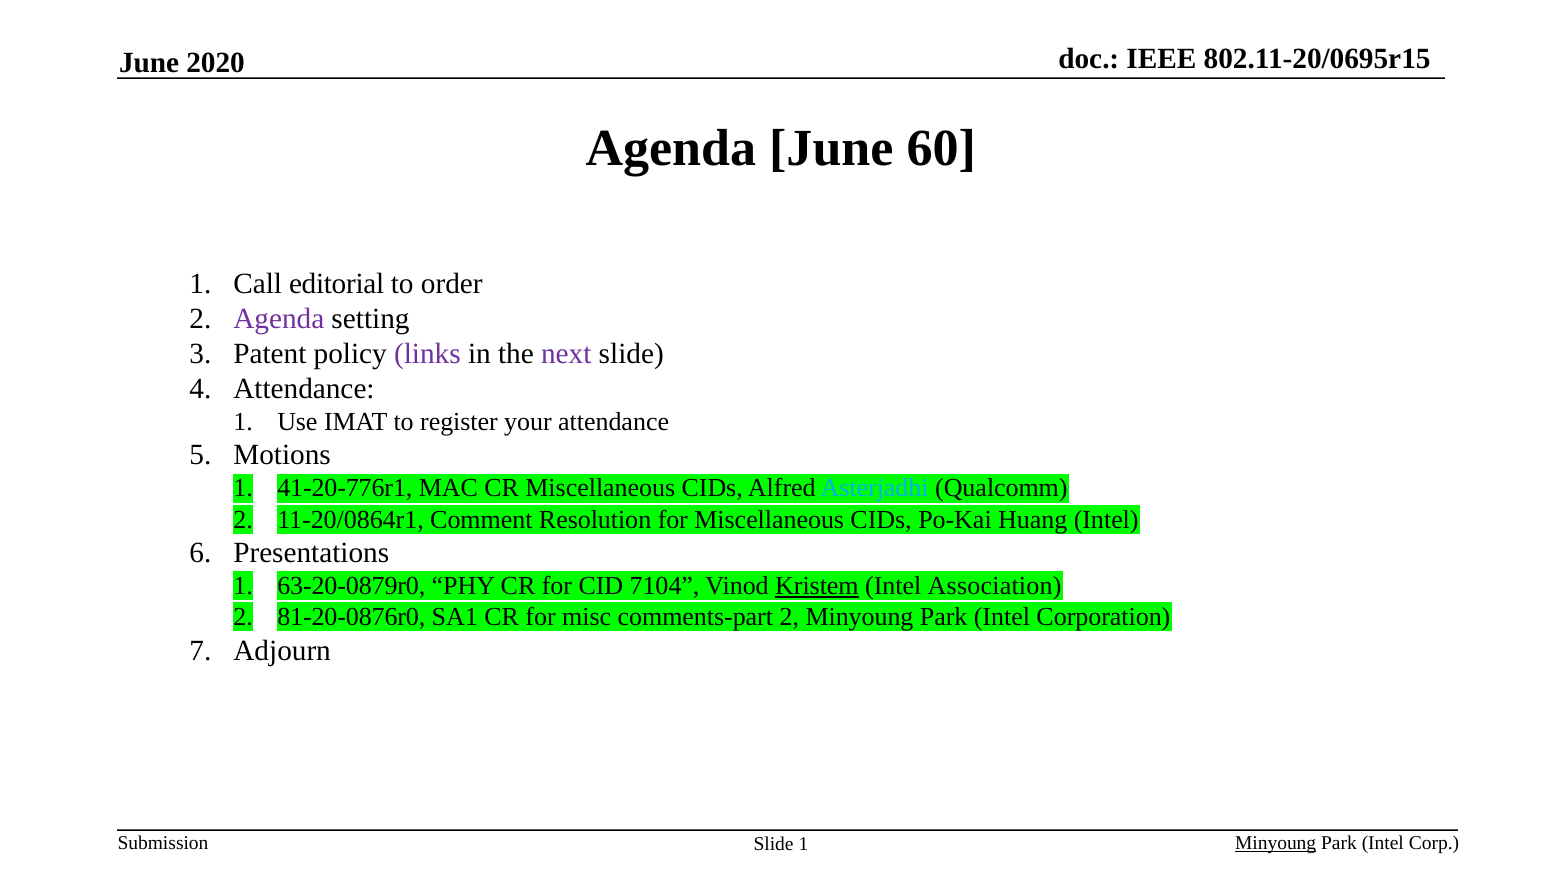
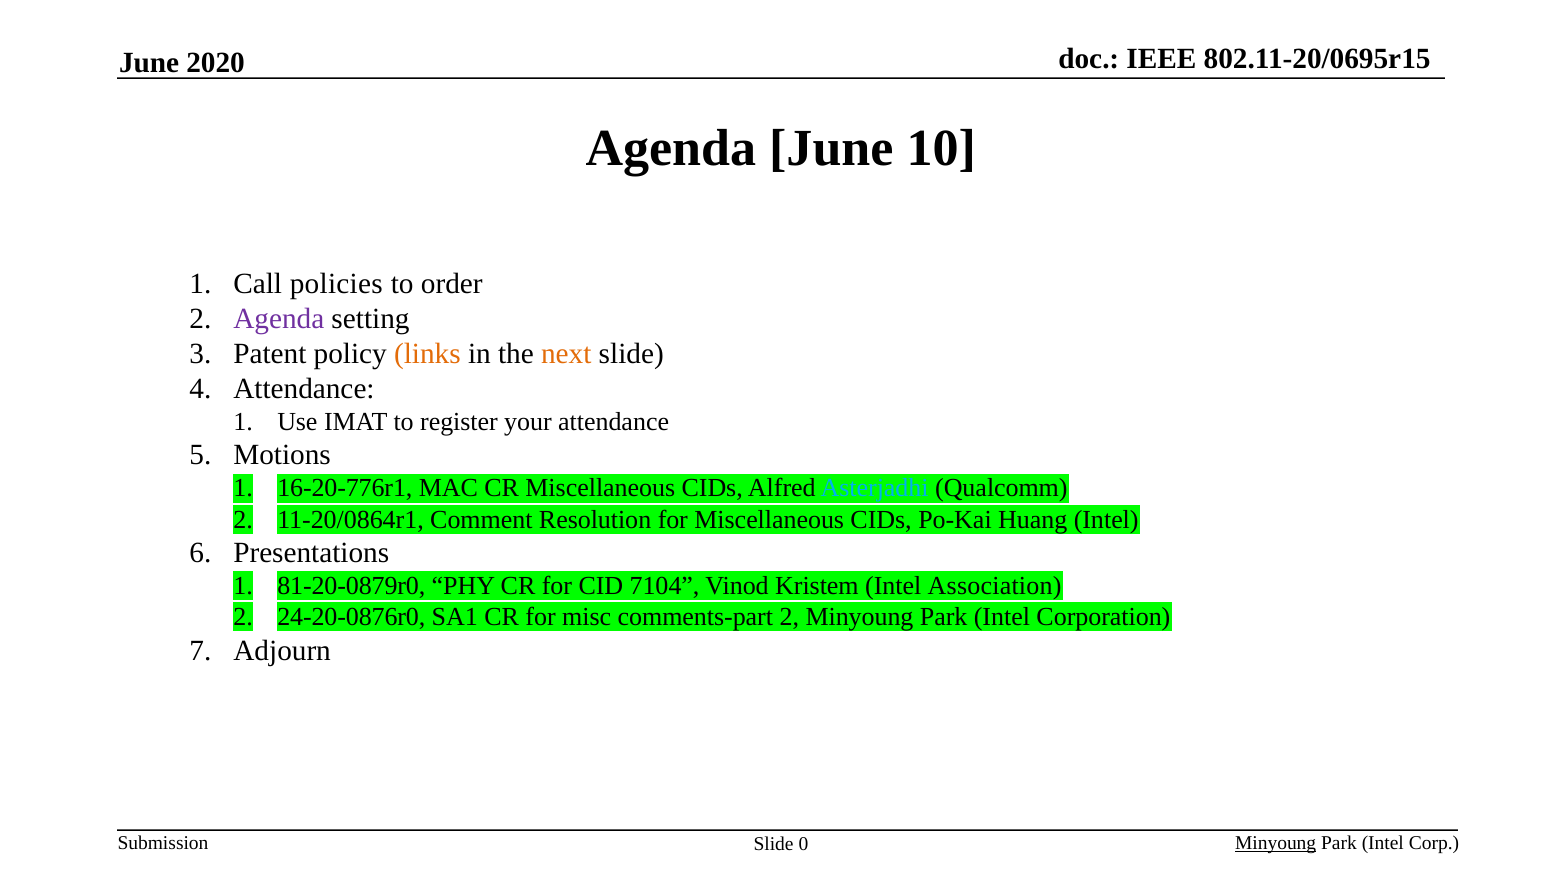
60: 60 -> 10 (941, 148)
editorial: editorial -> policies (336, 283)
links colour: purple -> orange (427, 354)
next colour: purple -> orange (566, 354)
41-20-776r1: 41-20-776r1 -> 16-20-776r1 (345, 488)
63-20-0879r0: 63-20-0879r0 -> 81-20-0879r0 (351, 586)
Kristem underline: present -> none (817, 586)
81-20-0876r0: 81-20-0876r0 -> 24-20-0876r0 (351, 617)
Slide 1: 1 -> 0 (803, 844)
